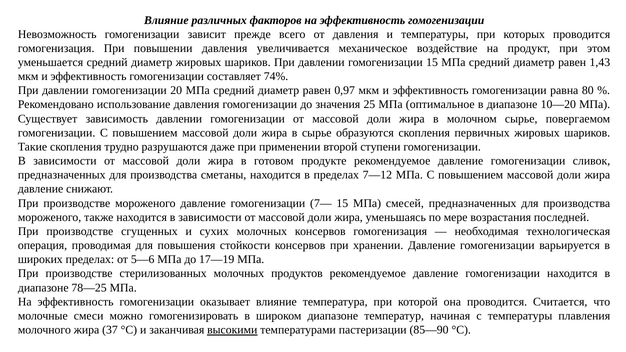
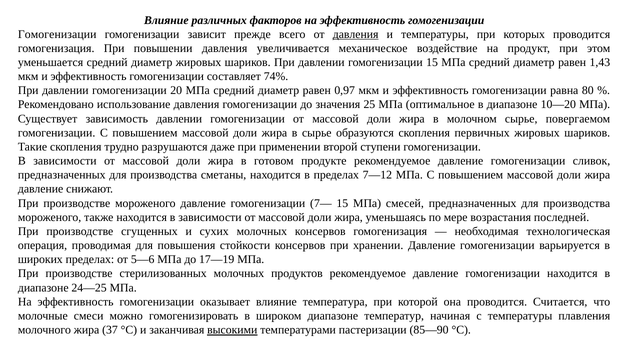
Невозможность: Невозможность -> Гомогенизации (57, 34)
давления underline: none -> present (356, 34)
78—25: 78—25 -> 24—25 (89, 288)
